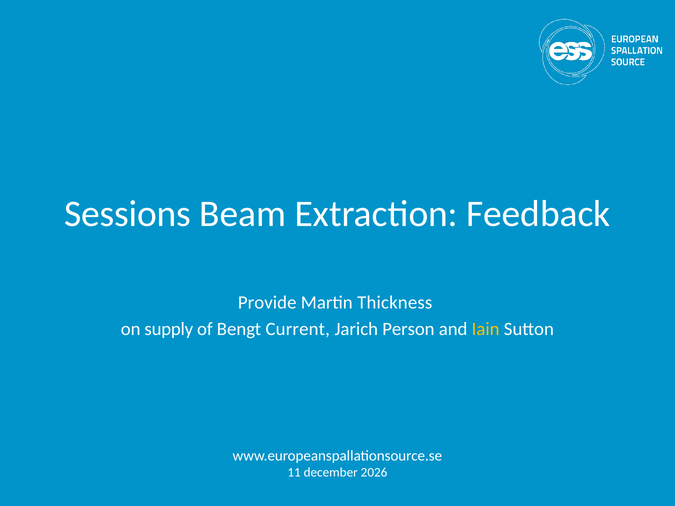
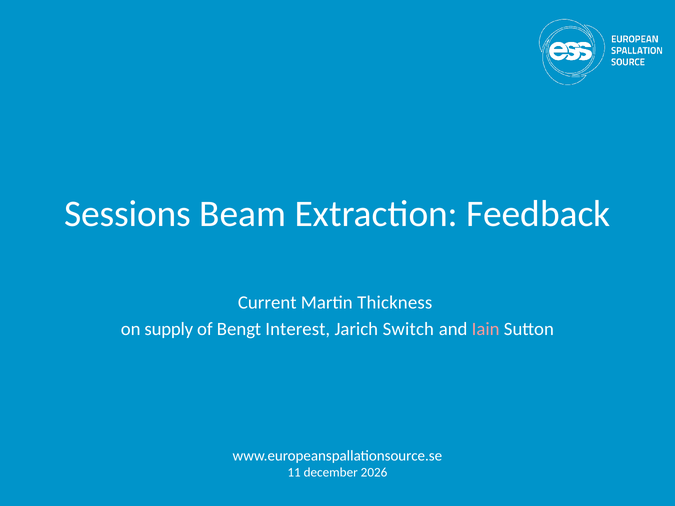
Provide: Provide -> Current (267, 303)
Current: Current -> Interest (298, 329)
Person: Person -> Switch (408, 329)
Iain colour: yellow -> pink (486, 329)
